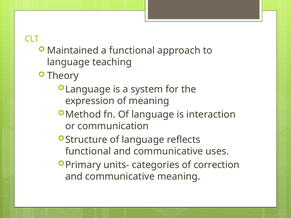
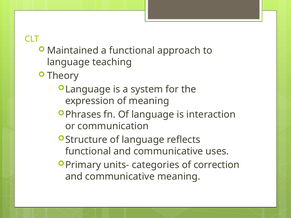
Method: Method -> Phrases (83, 115)
